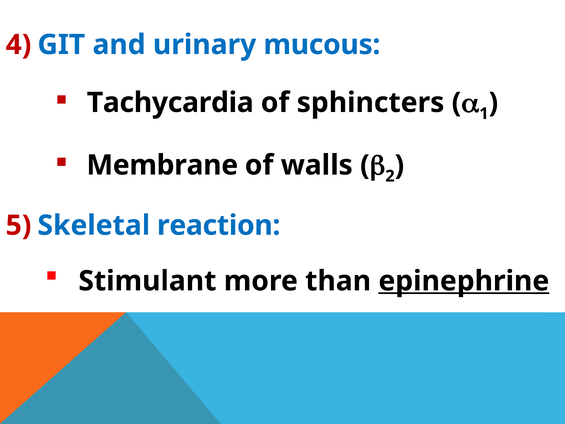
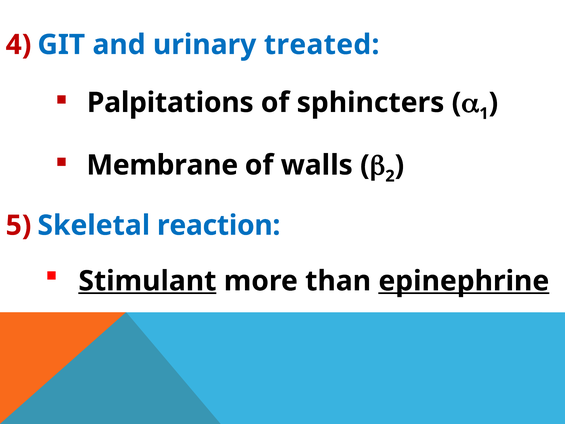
mucous: mucous -> treated (322, 45)
Tachycardia: Tachycardia -> Palpitations (170, 103)
Stimulant underline: none -> present (147, 281)
